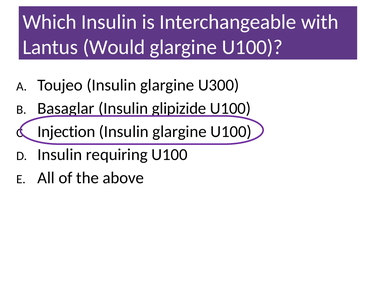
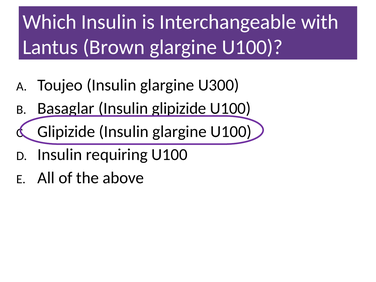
Would: Would -> Brown (114, 47)
Injection: Injection -> Glipizide (66, 132)
